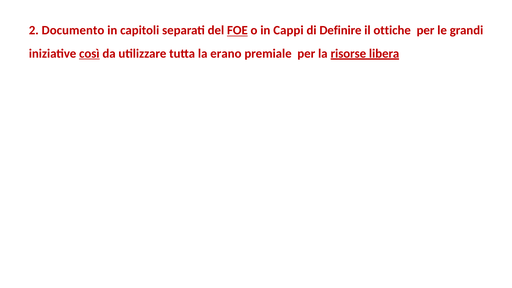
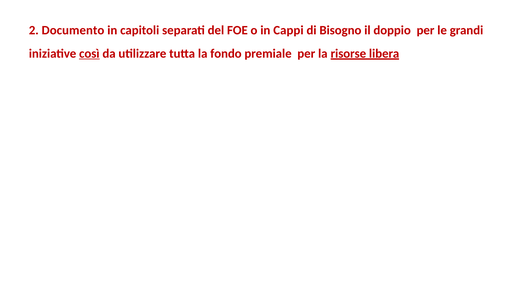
FOE underline: present -> none (237, 30)
Definire: Definire -> Bisogno (340, 30)
ottiche: ottiche -> doppio (392, 30)
erano: erano -> fondo (226, 53)
